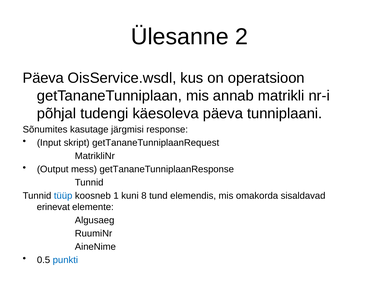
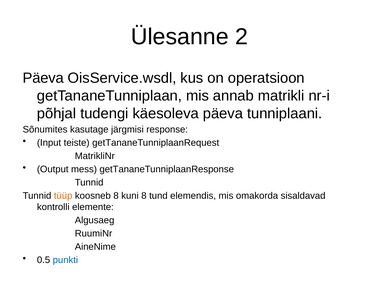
skript: skript -> teiste (77, 143)
tüüp colour: blue -> orange (63, 196)
koosneb 1: 1 -> 8 (116, 196)
erinevat: erinevat -> kontrolli (53, 207)
